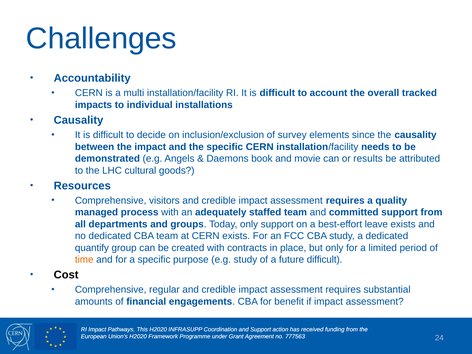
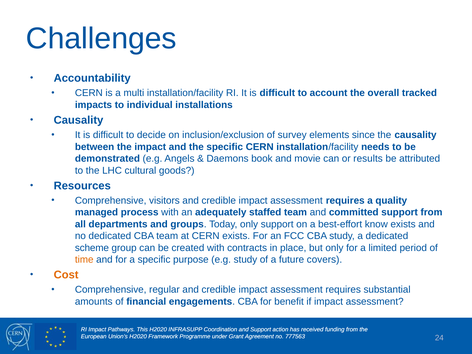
leave: leave -> know (376, 224)
quantify: quantify -> scheme (92, 248)
future difficult: difficult -> covers (324, 260)
Cost colour: black -> orange (66, 275)
